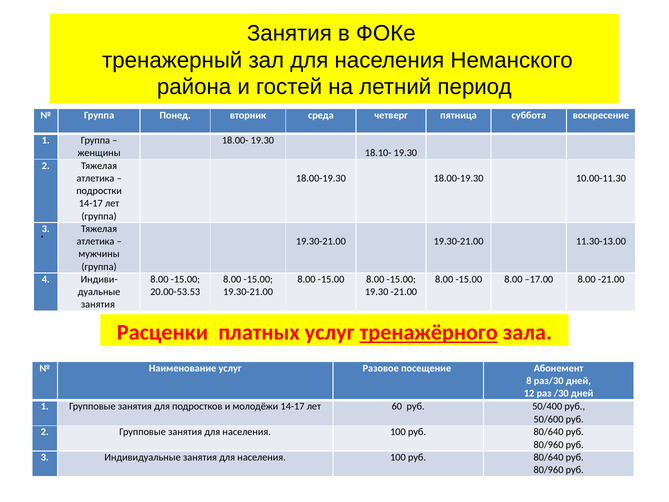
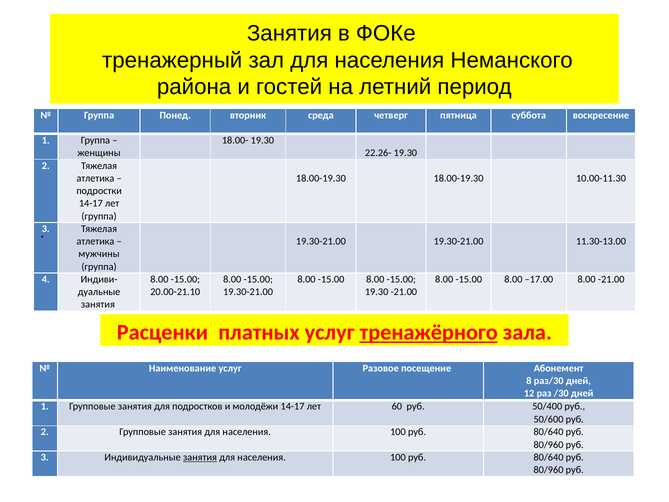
18.10-: 18.10- -> 22.26- (378, 153)
20.00-53.53: 20.00-53.53 -> 20.00-21.10 (175, 292)
занятия underline: none -> present (200, 457)
